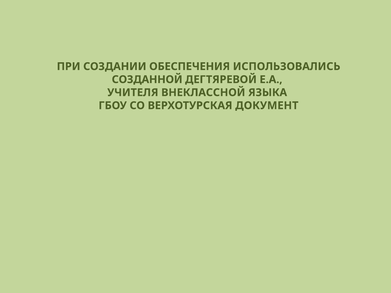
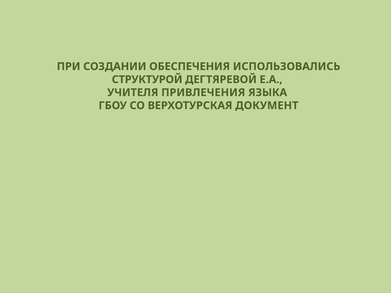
СОЗДАННОЙ: СОЗДАННОЙ -> СТРУКТУРОЙ (147, 80)
ВНЕКЛАССНОЙ: ВНЕКЛАССНОЙ -> ПРИВЛЕЧЕНИЯ (203, 93)
